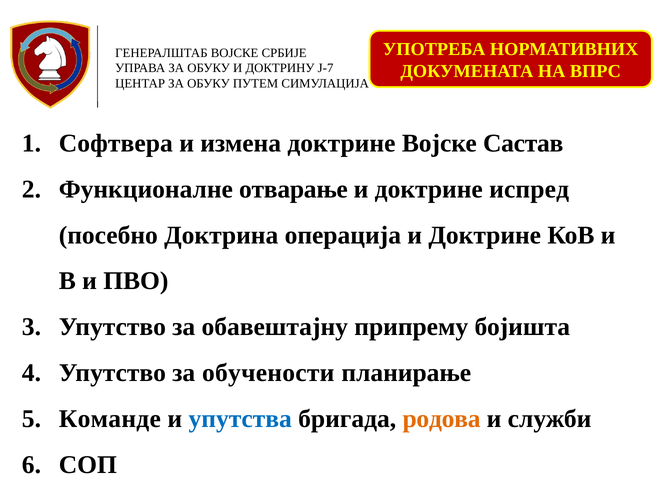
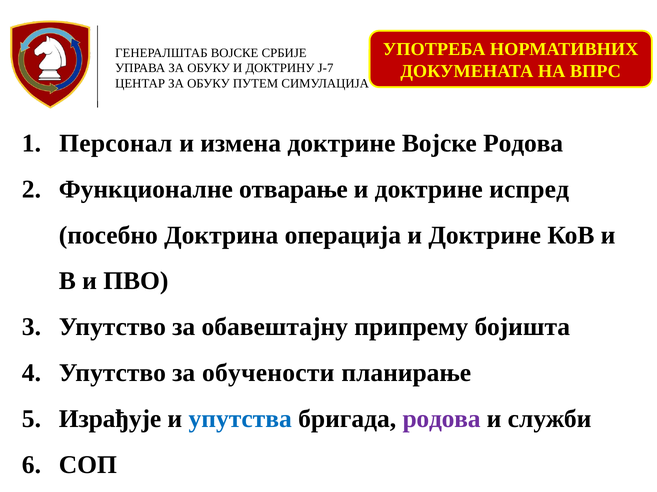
Софтвера: Софтвера -> Персонал (116, 143)
Војске Састав: Састав -> Родова (523, 143)
Команде: Команде -> Израђује (110, 420)
родова colour: orange -> purple (442, 420)
